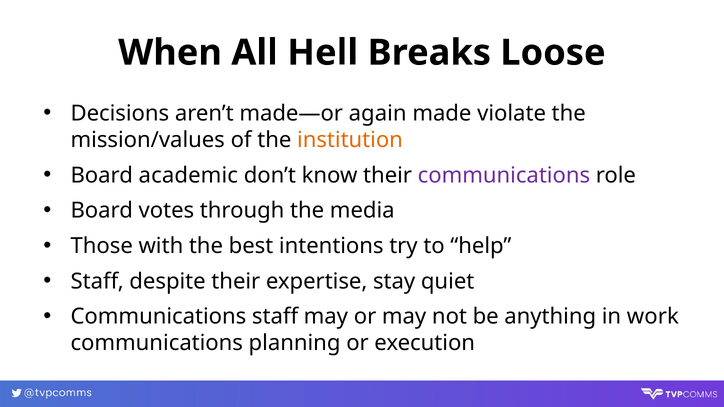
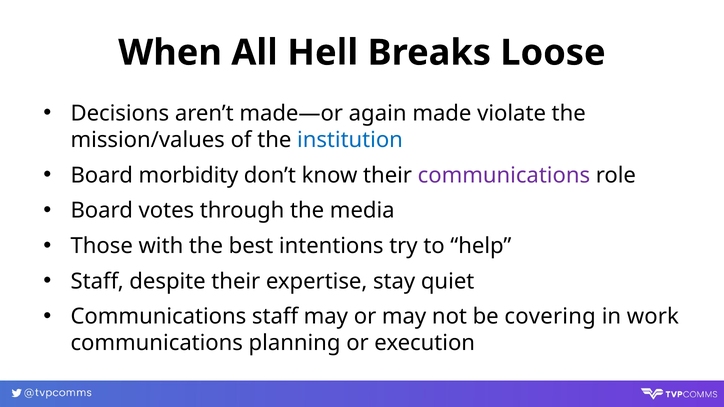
institution colour: orange -> blue (350, 140)
academic: academic -> morbidity (188, 175)
anything: anything -> covering (550, 317)
